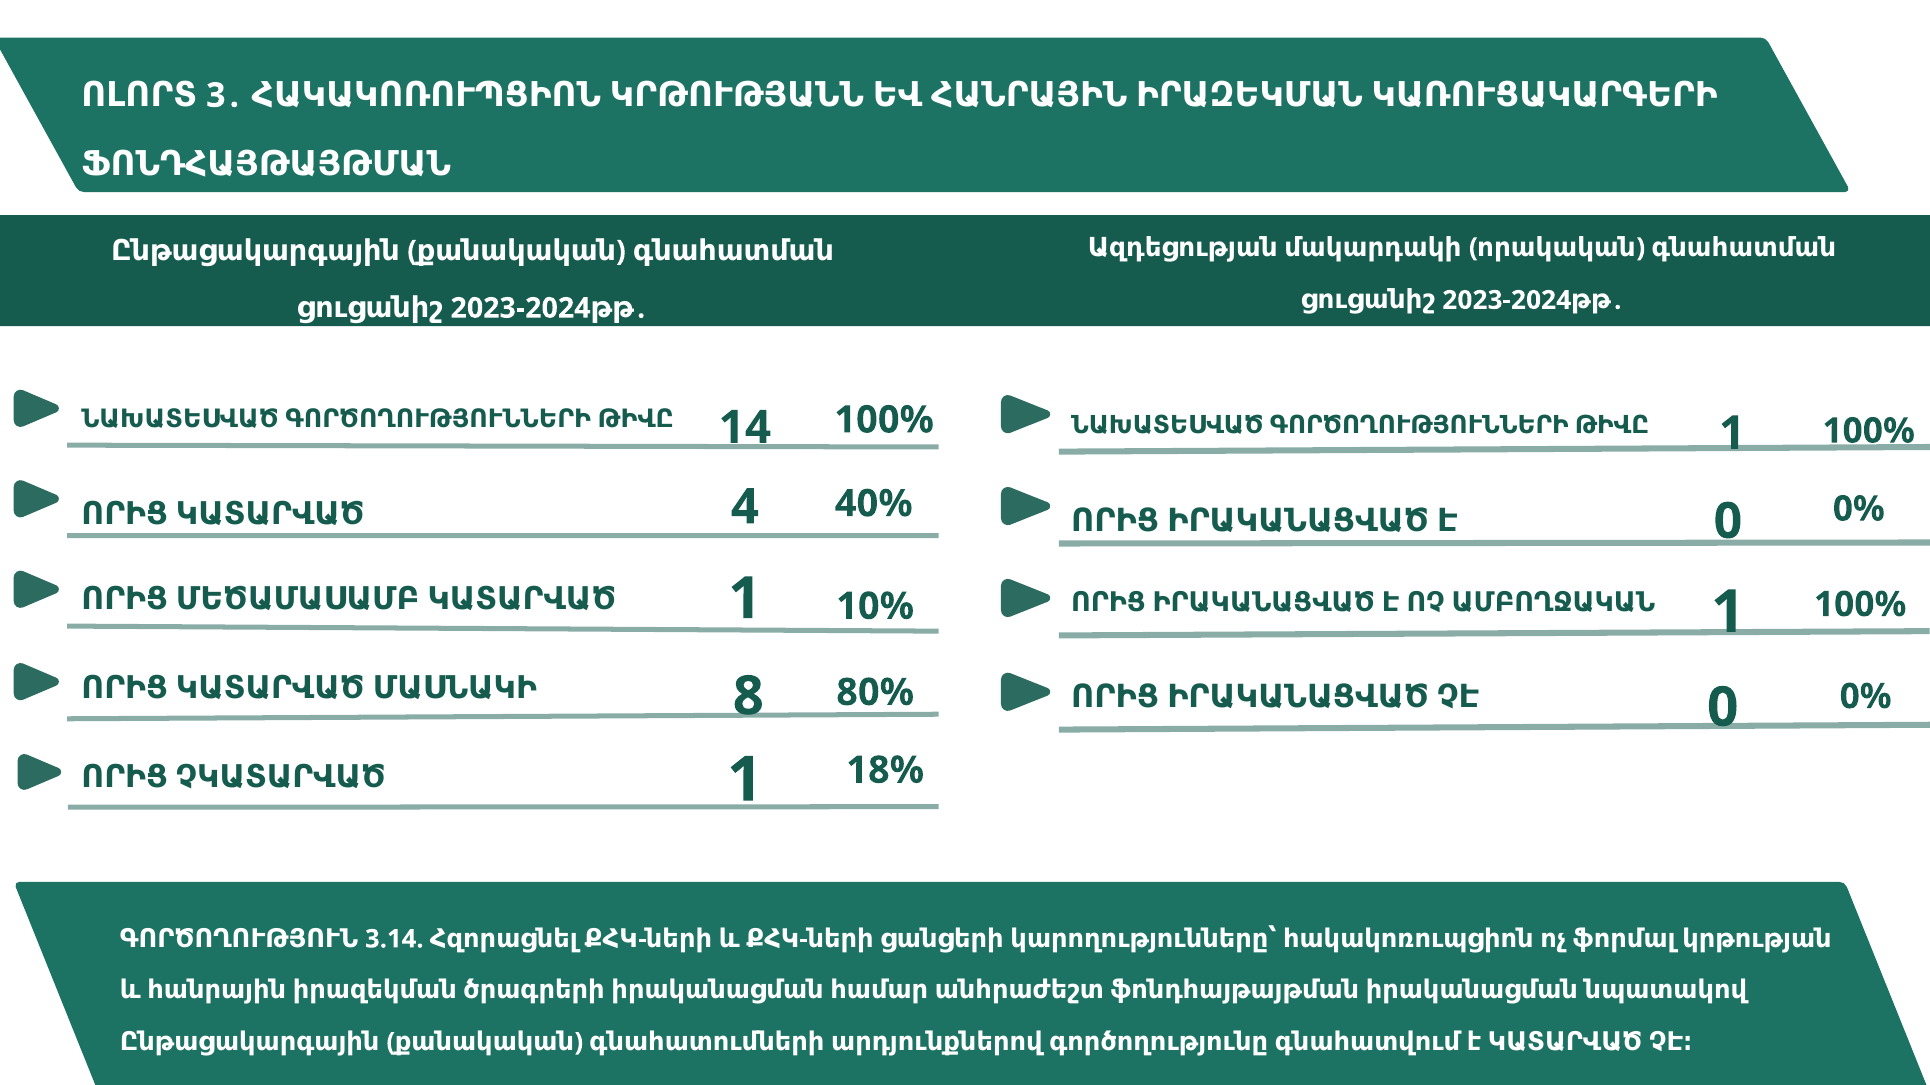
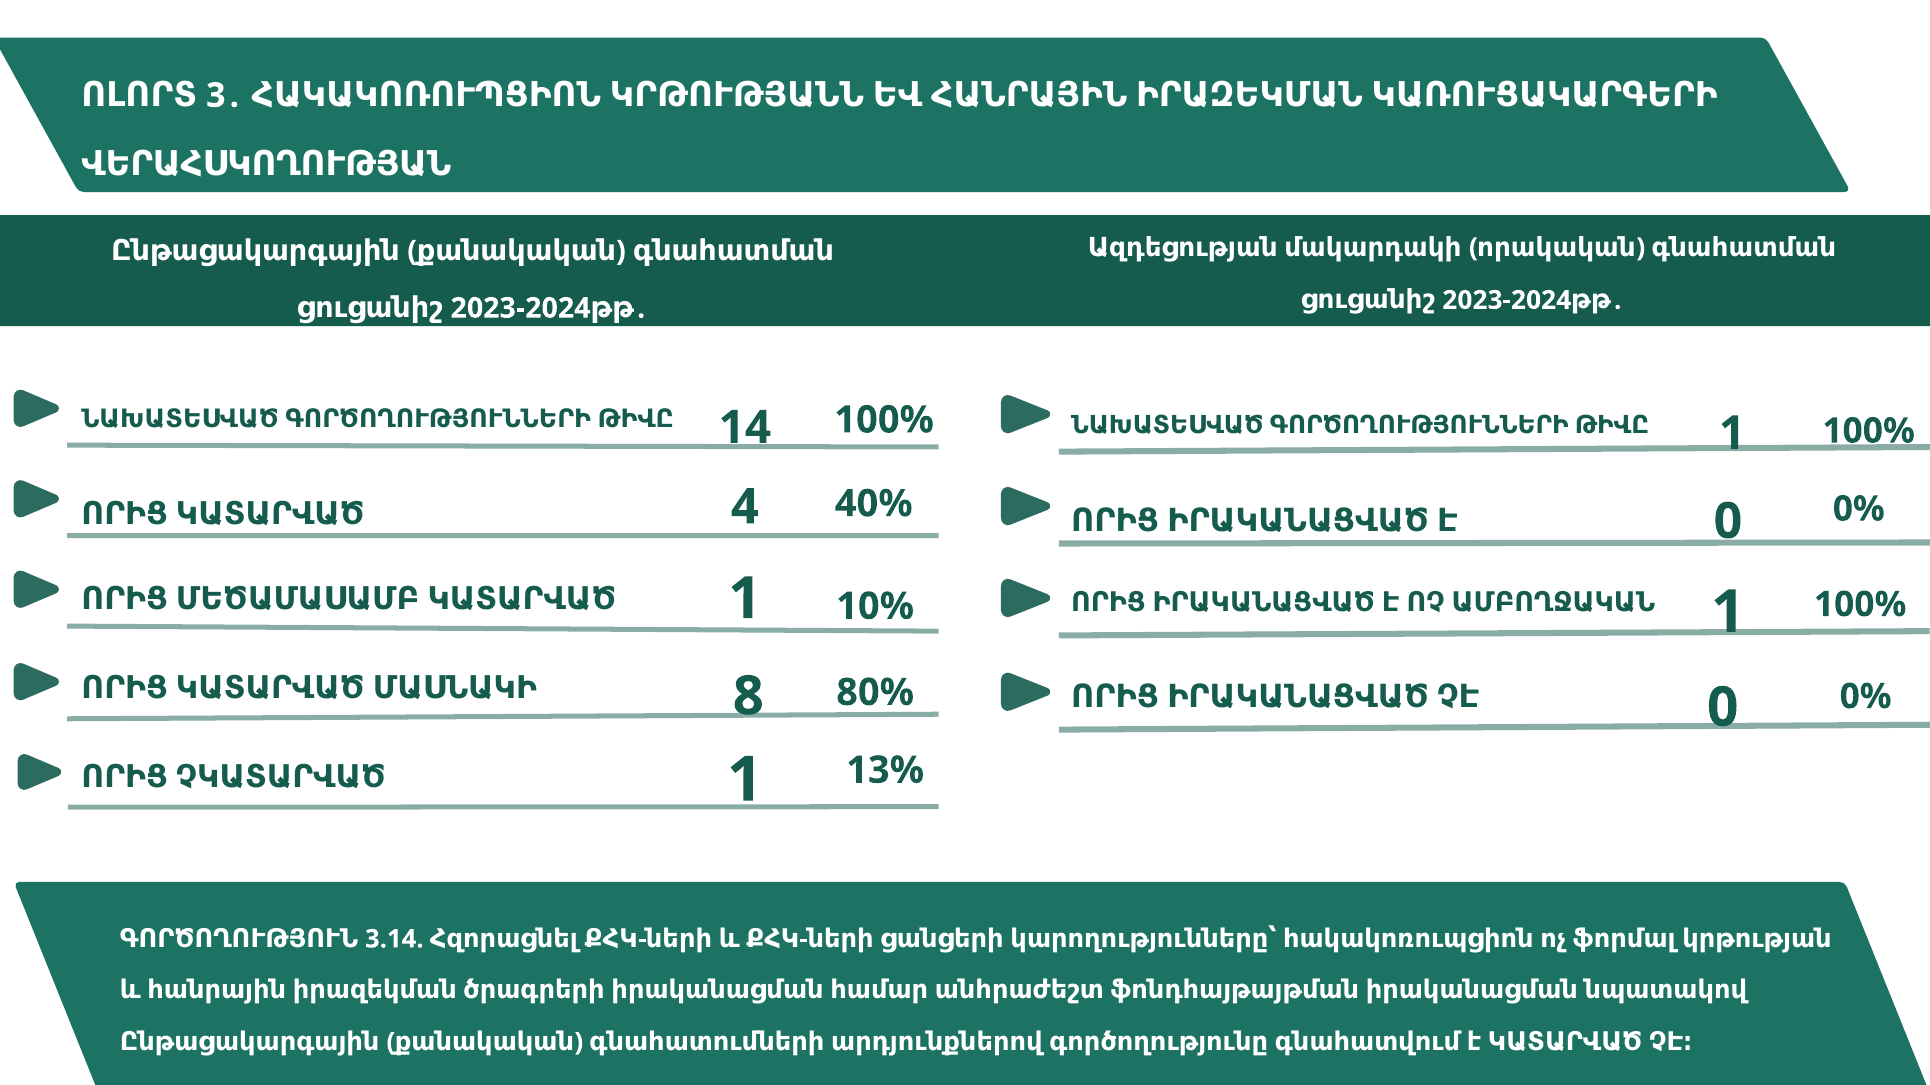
ՖՈՆԴՀԱՅԹԱՅԹՄԱՆ: ՖՈՆԴՀԱՅԹԱՅԹՄԱՆ -> ՎԵՐԱՀՍԿՈՂՈՒԹՅԱՆ (266, 164)
18%: 18% -> 13% (885, 771)
